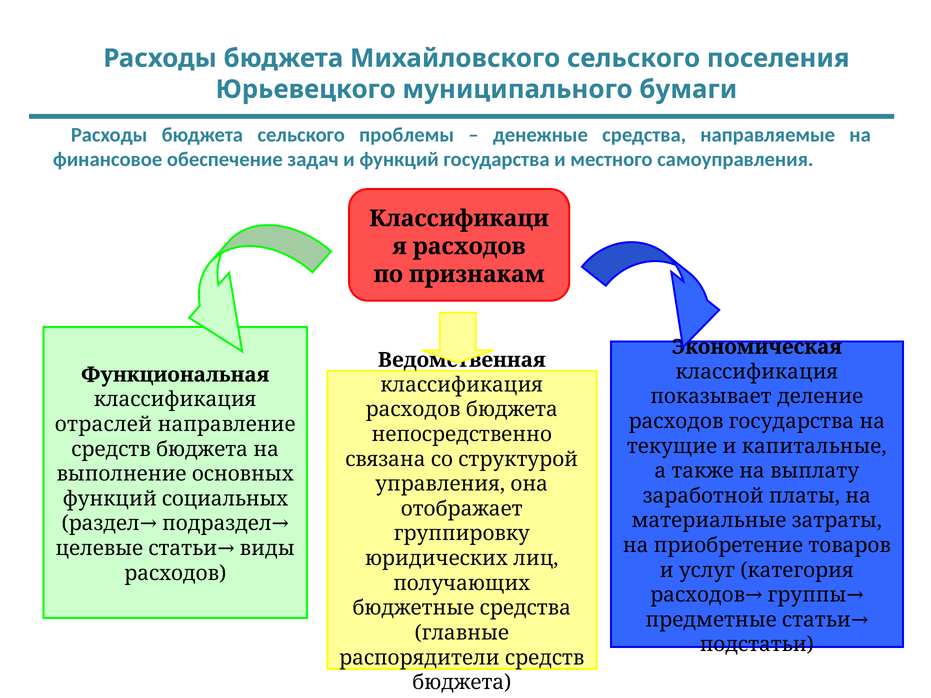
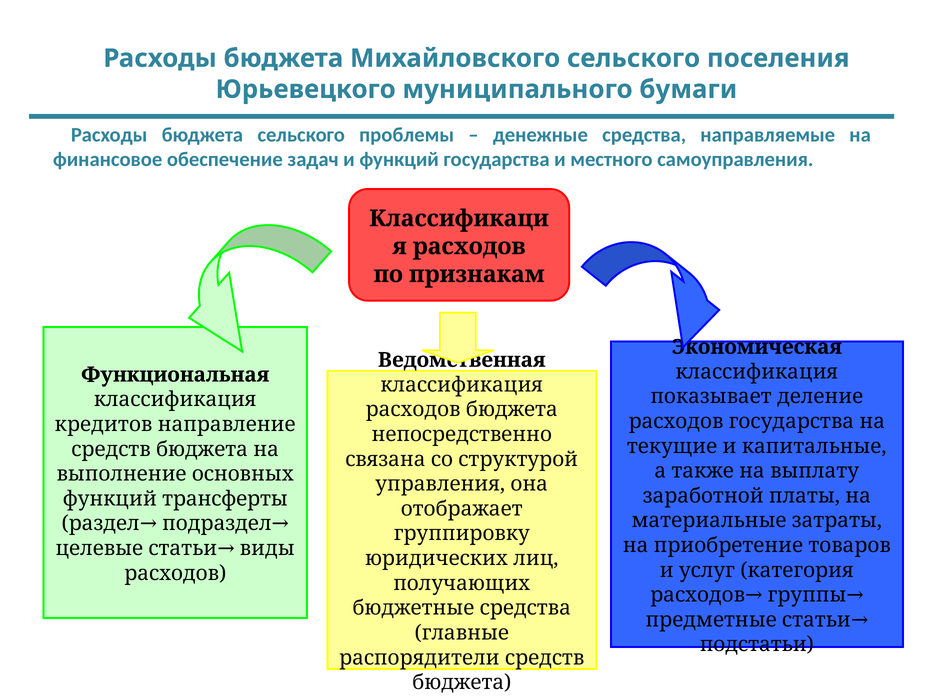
отраслей: отраслей -> кредитов (104, 425)
социальных: социальных -> трансферты (225, 499)
